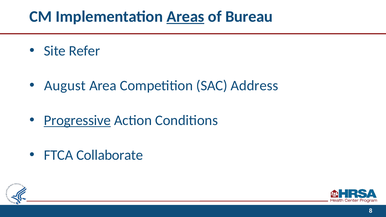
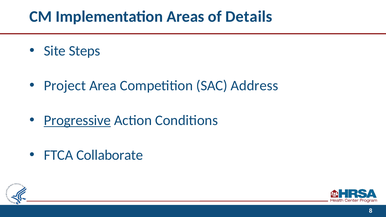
Areas underline: present -> none (185, 17)
Bureau: Bureau -> Details (249, 17)
Refer: Refer -> Steps (85, 51)
August: August -> Project (65, 86)
